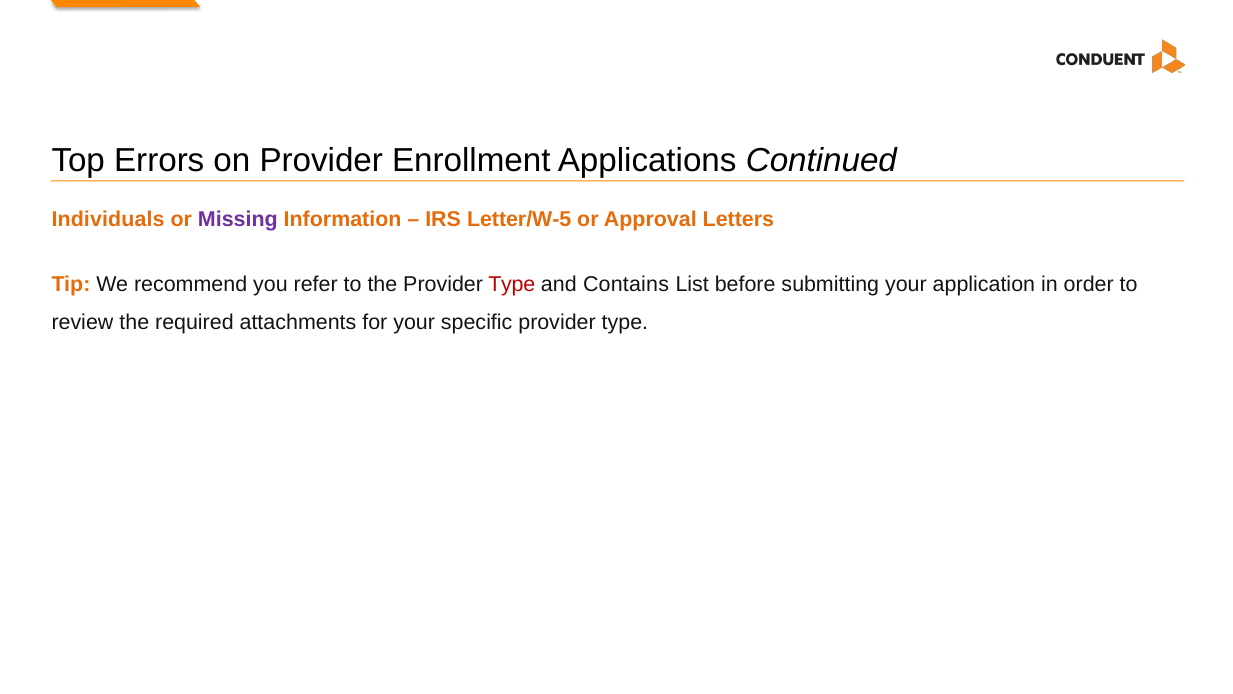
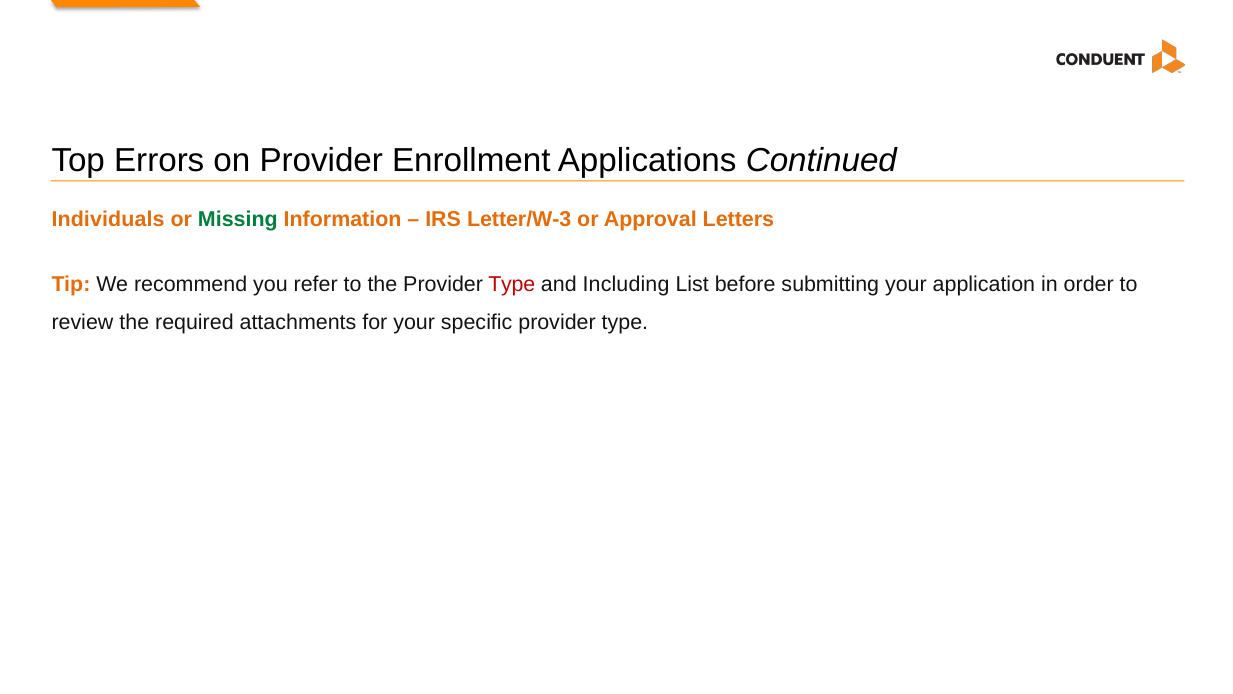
Missing colour: purple -> green (238, 220)
Letter/W-5: Letter/W-5 -> Letter/W-3 (519, 220)
Contains: Contains -> Including (626, 284)
